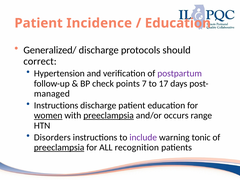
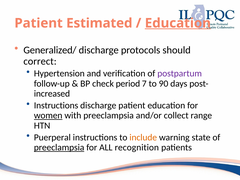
Incidence: Incidence -> Estimated (99, 23)
Education underline: none -> present (178, 23)
points: points -> period (128, 84)
17: 17 -> 90 (164, 84)
managed: managed -> increased (52, 94)
preeclampsia underline: present -> none (109, 115)
occurs: occurs -> collect (176, 115)
Disorders: Disorders -> Puerperal (52, 137)
include colour: purple -> orange (143, 137)
tonic: tonic -> state (201, 137)
